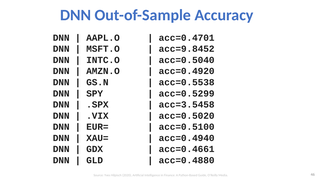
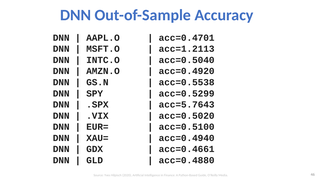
acc=9.8452: acc=9.8452 -> acc=1.2113 (187, 49)
acc=3.5458: acc=3.5458 -> acc=5.7643 (187, 105)
